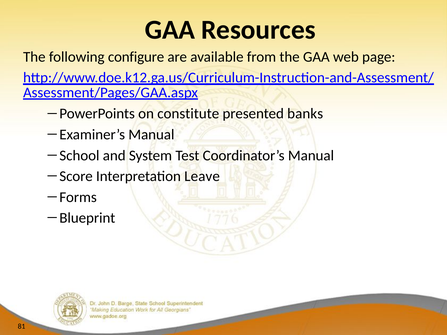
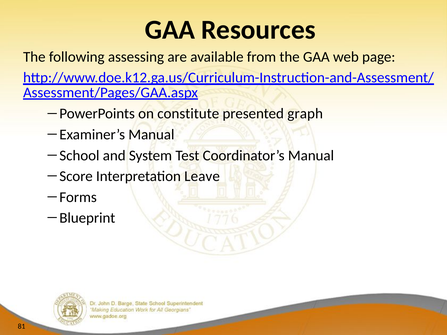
configure: configure -> assessing (136, 57)
banks: banks -> graph (305, 114)
